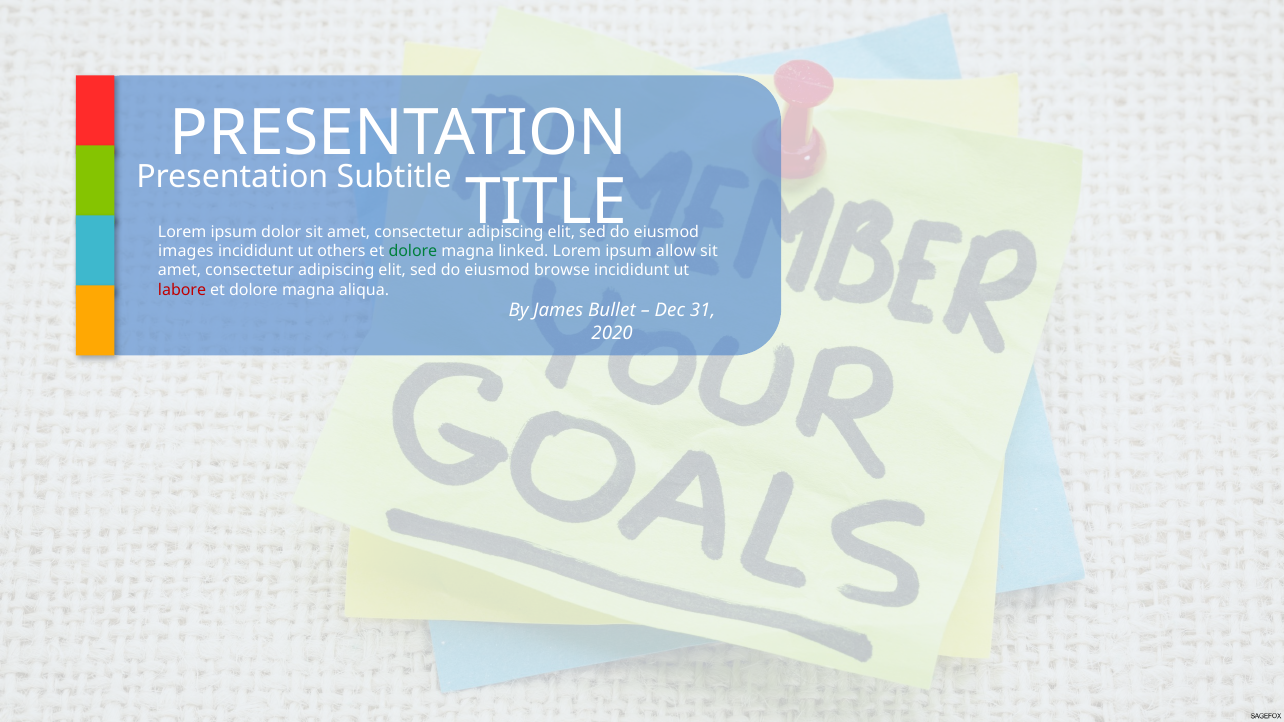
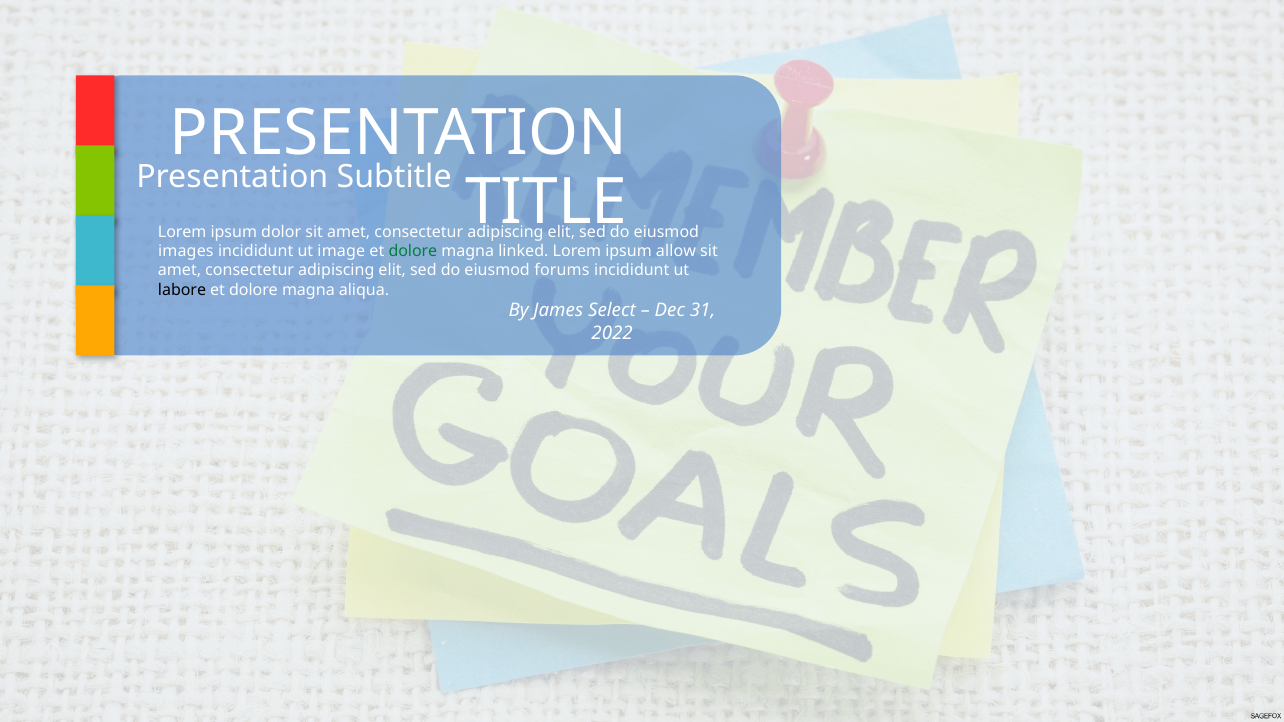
others: others -> image (341, 251)
browse: browse -> forums (562, 271)
labore colour: red -> black (182, 290)
Bullet: Bullet -> Select (612, 311)
2020: 2020 -> 2022 (612, 333)
